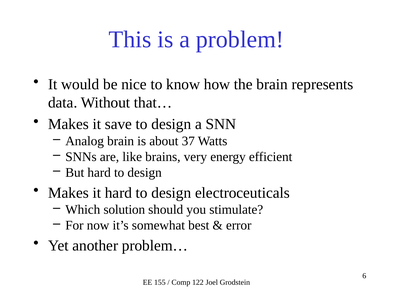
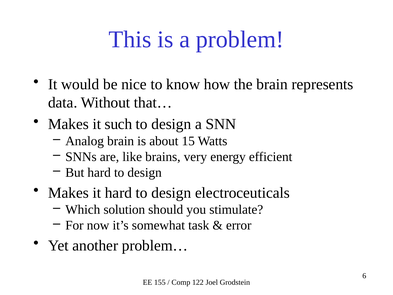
save: save -> such (118, 124)
37: 37 -> 15 (188, 141)
best: best -> task (199, 225)
